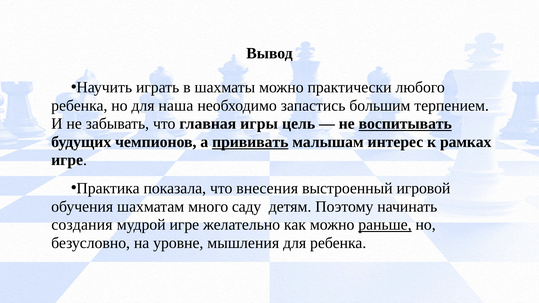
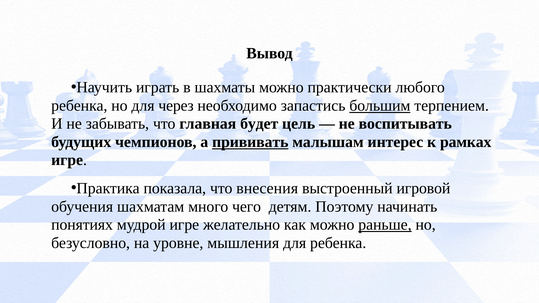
наша: наша -> через (176, 106)
большим underline: none -> present (380, 106)
игры: игры -> будет (259, 124)
воспитывать underline: present -> none (405, 124)
саду: саду -> чего (247, 207)
создания: создания -> понятиях (82, 225)
